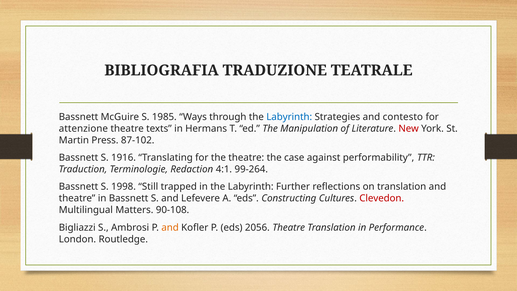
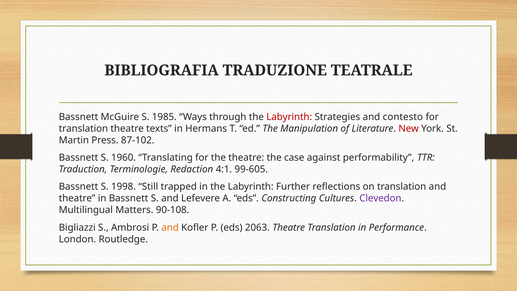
Labyrinth colour: blue -> red (289, 117)
attenzione: attenzione -> translation (83, 128)
1916: 1916 -> 1960 (124, 158)
99-264: 99-264 -> 99-605 (251, 169)
Clevedon colour: red -> purple (382, 198)
2056: 2056 -> 2063 (257, 227)
